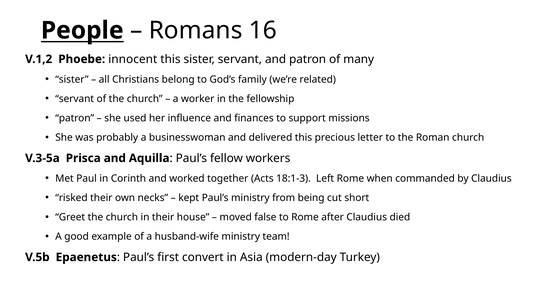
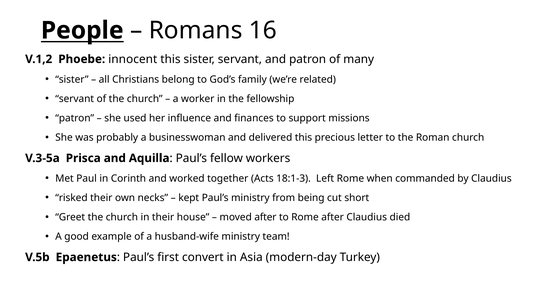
moved false: false -> after (265, 217)
